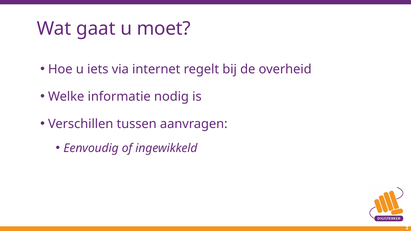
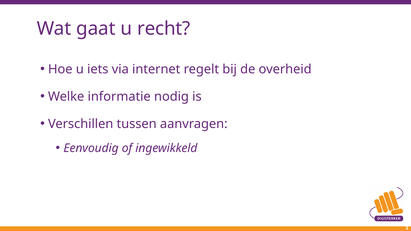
moet: moet -> recht (164, 29)
